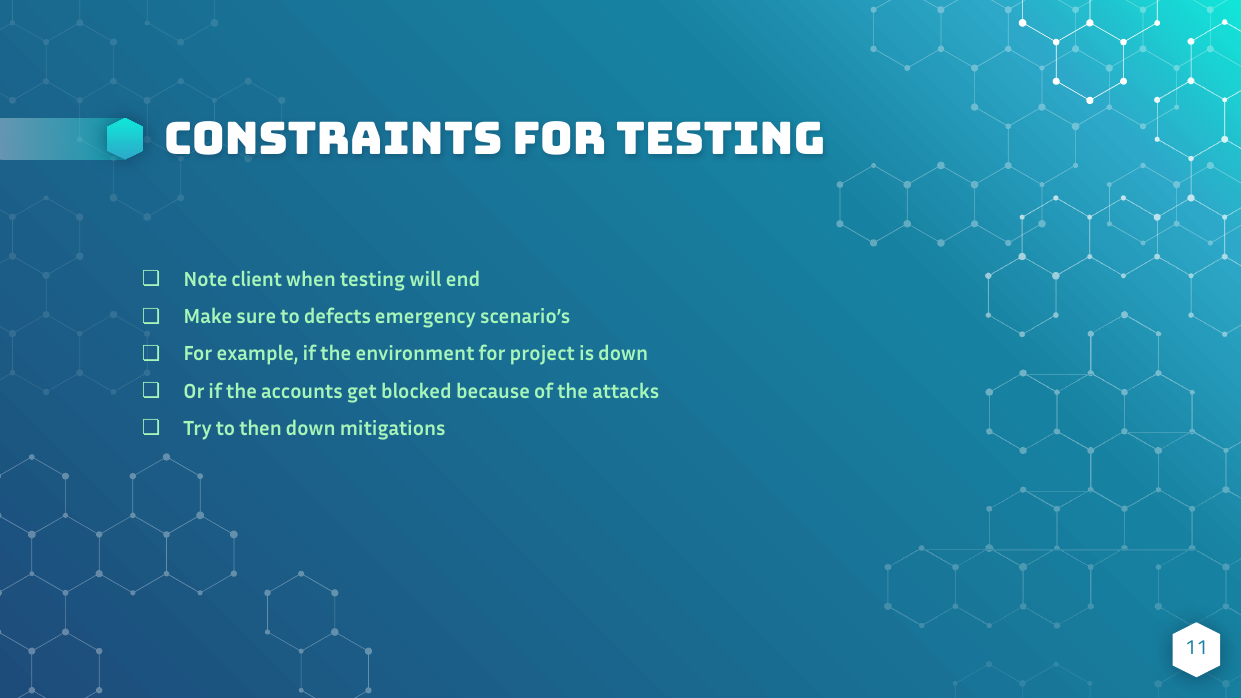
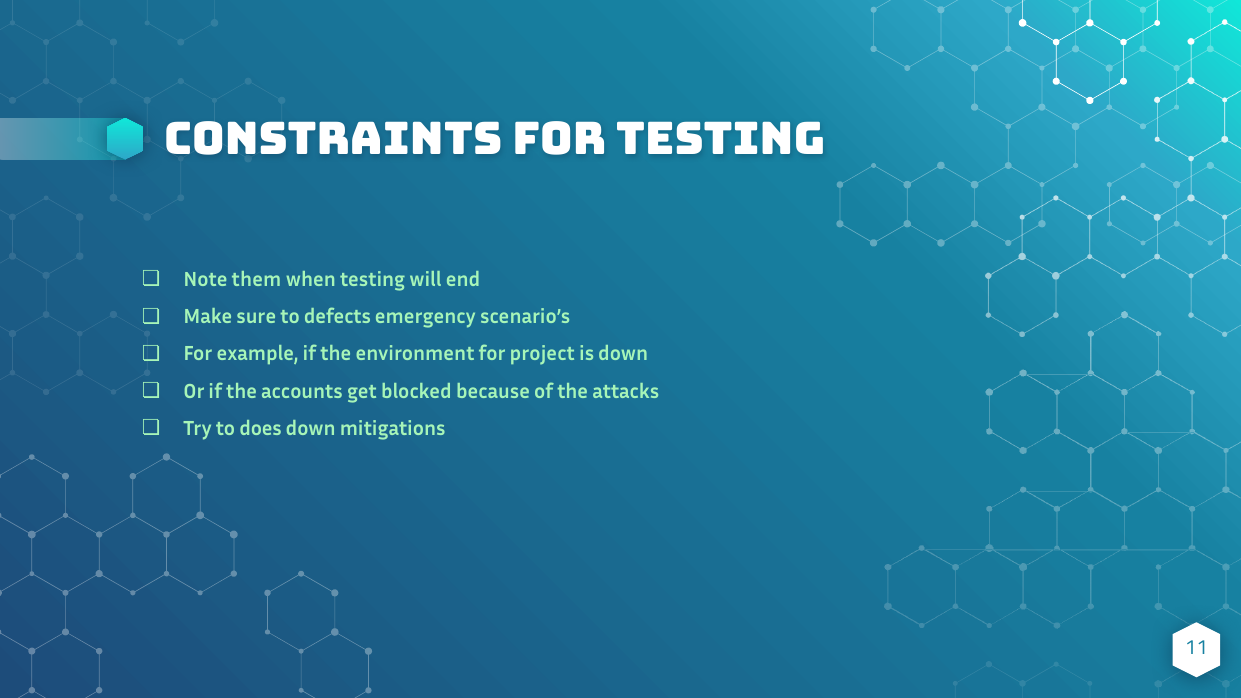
client: client -> them (257, 280)
then: then -> does (261, 429)
